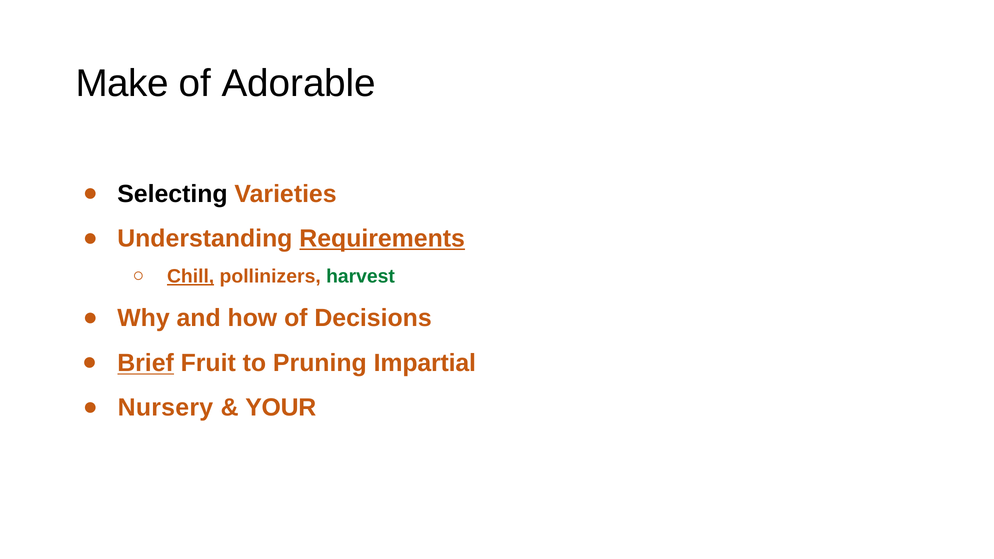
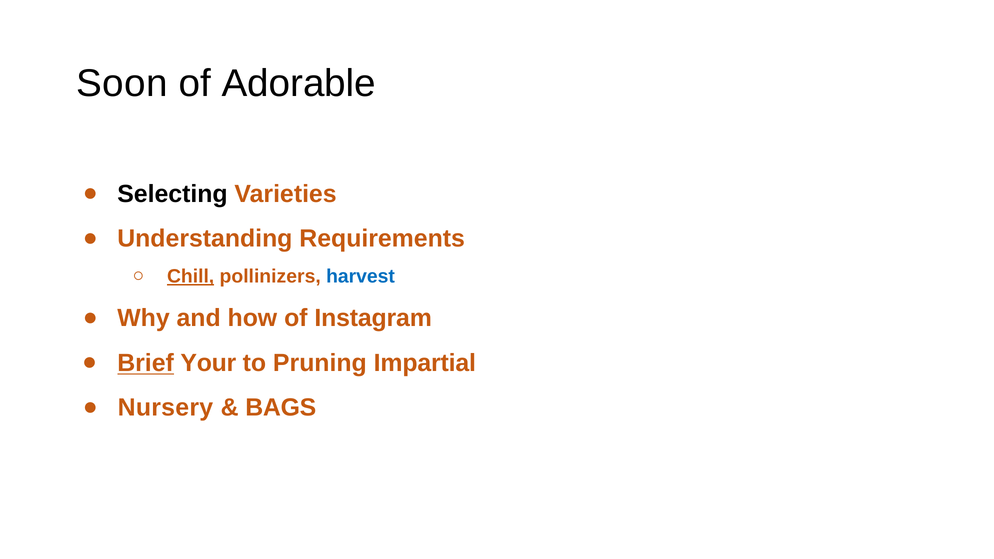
Make: Make -> Soon (122, 84)
Requirements underline: present -> none (382, 239)
harvest colour: green -> blue (361, 277)
Decisions: Decisions -> Instagram (373, 318)
Fruit: Fruit -> Your (208, 363)
YOUR: YOUR -> BAGS (281, 408)
